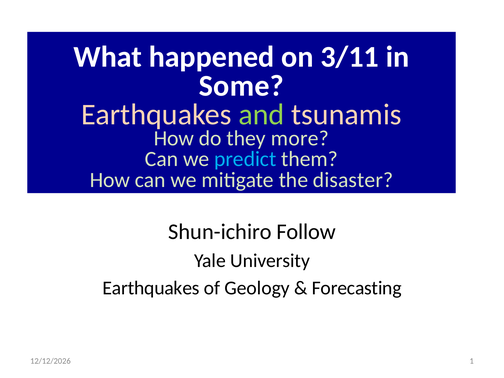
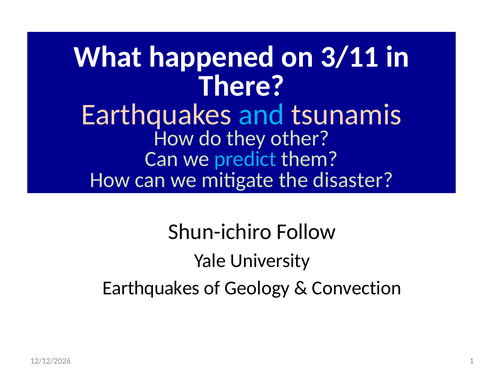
Some: Some -> There (242, 86)
and colour: light green -> light blue (261, 115)
more: more -> other (300, 138)
Forecasting: Forecasting -> Convection (357, 288)
